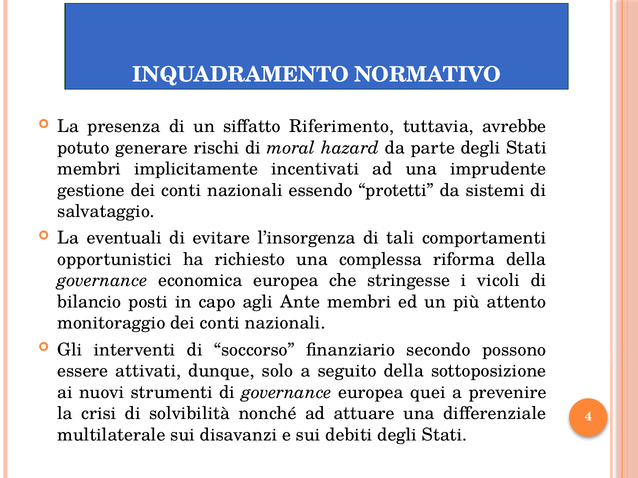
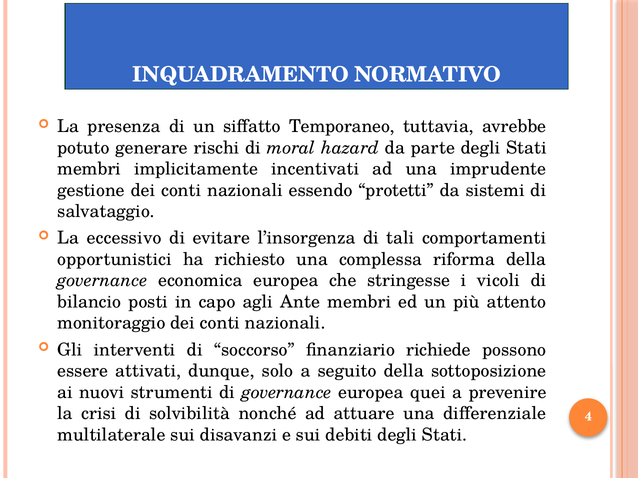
Riferimento: Riferimento -> Temporaneo (342, 127)
eventuali: eventuali -> eccessivo (124, 238)
secondo: secondo -> richiede (439, 350)
